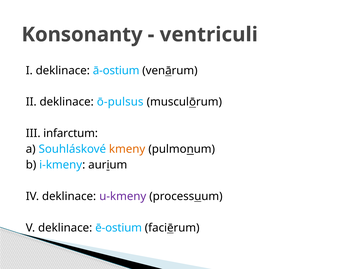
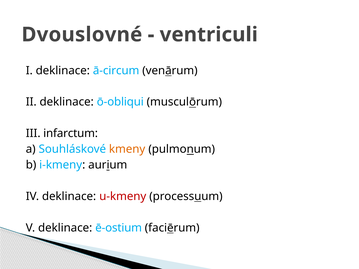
Konsonanty: Konsonanty -> Dvouslovné (82, 35)
ā-ostium: ā-ostium -> ā-circum (116, 71)
ō-pulsus: ō-pulsus -> ō-obliqui (120, 102)
u-kmeny colour: purple -> red (123, 197)
